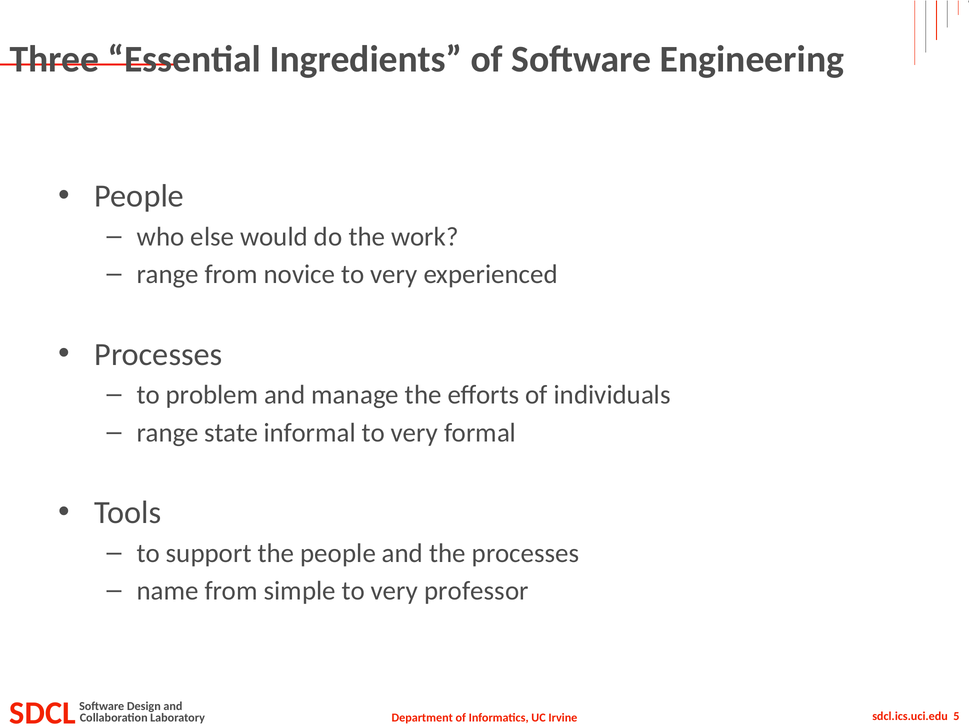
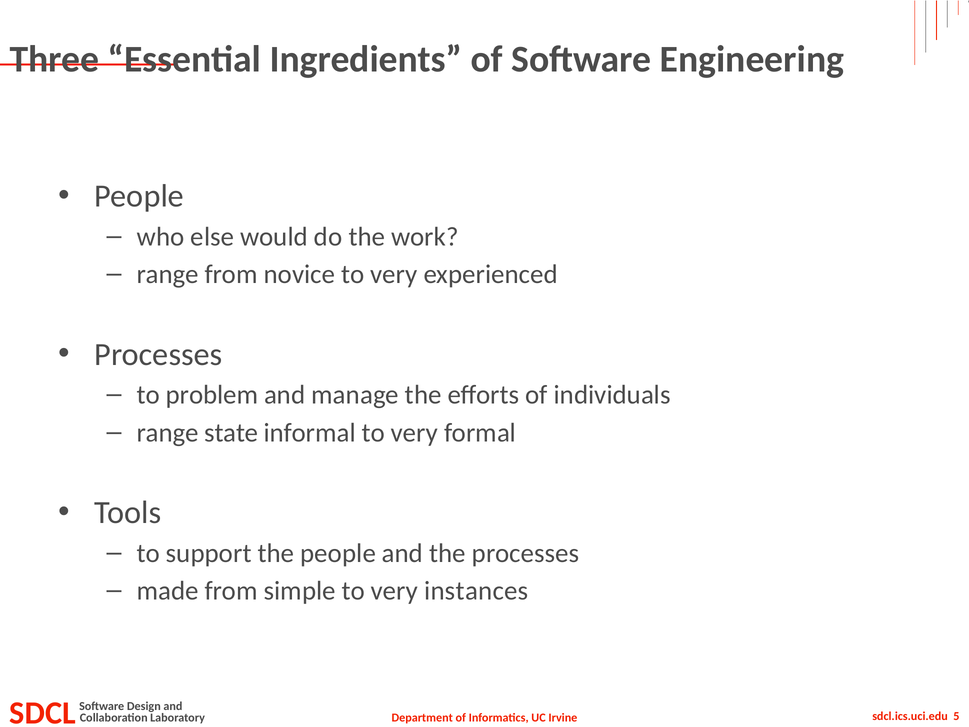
name: name -> made (168, 591)
professor: professor -> instances (476, 591)
